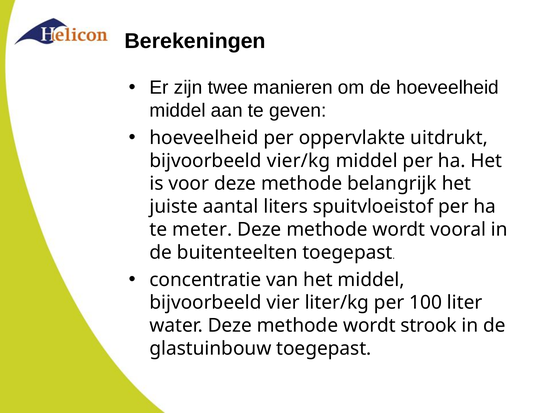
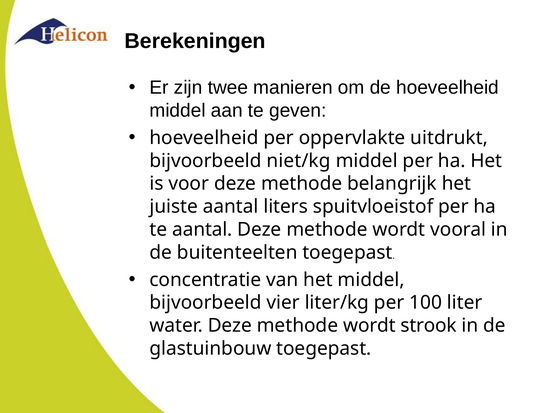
vier/kg: vier/kg -> niet/kg (299, 161)
te meter: meter -> aantal (202, 229)
